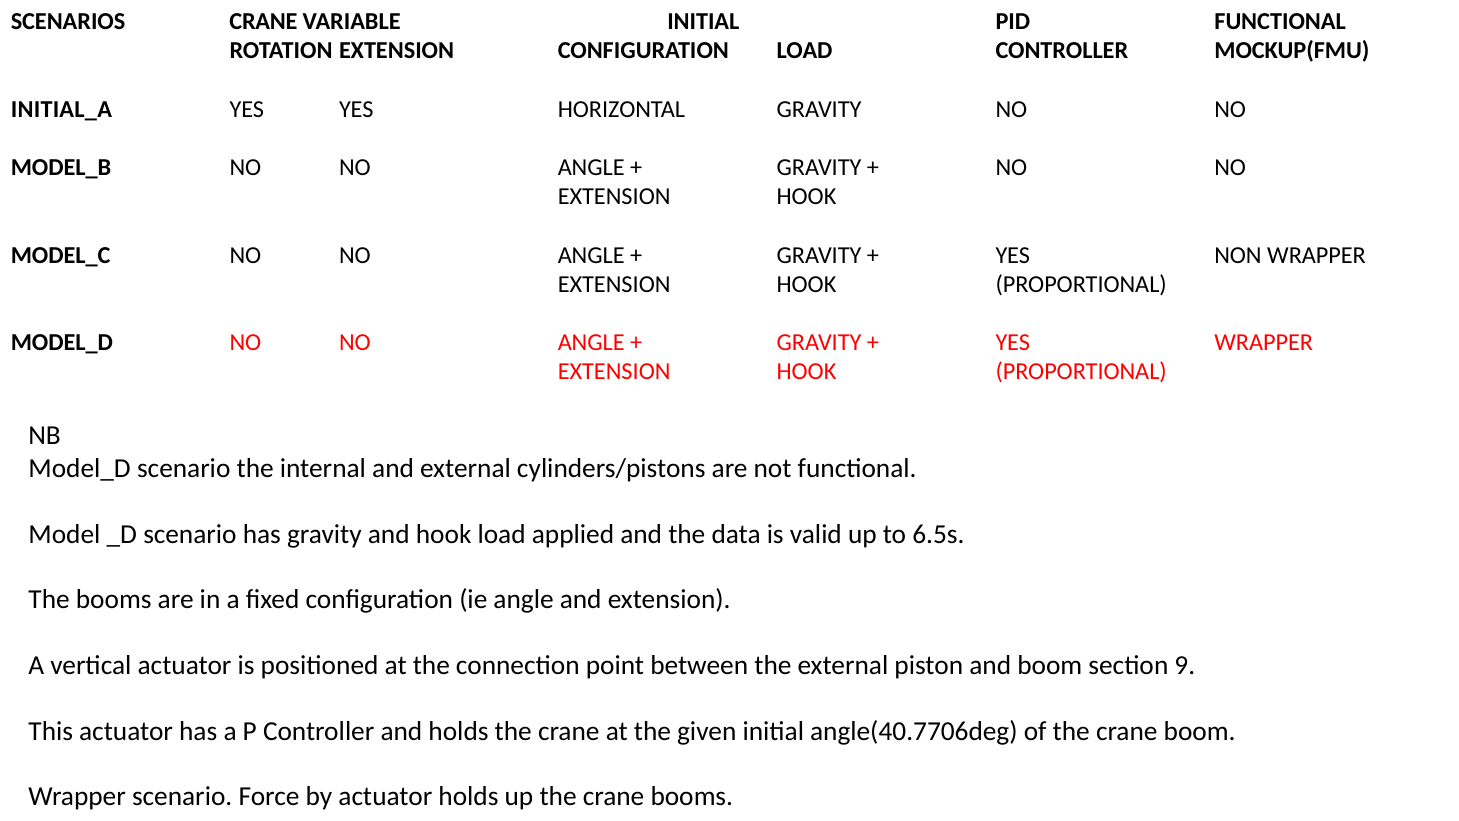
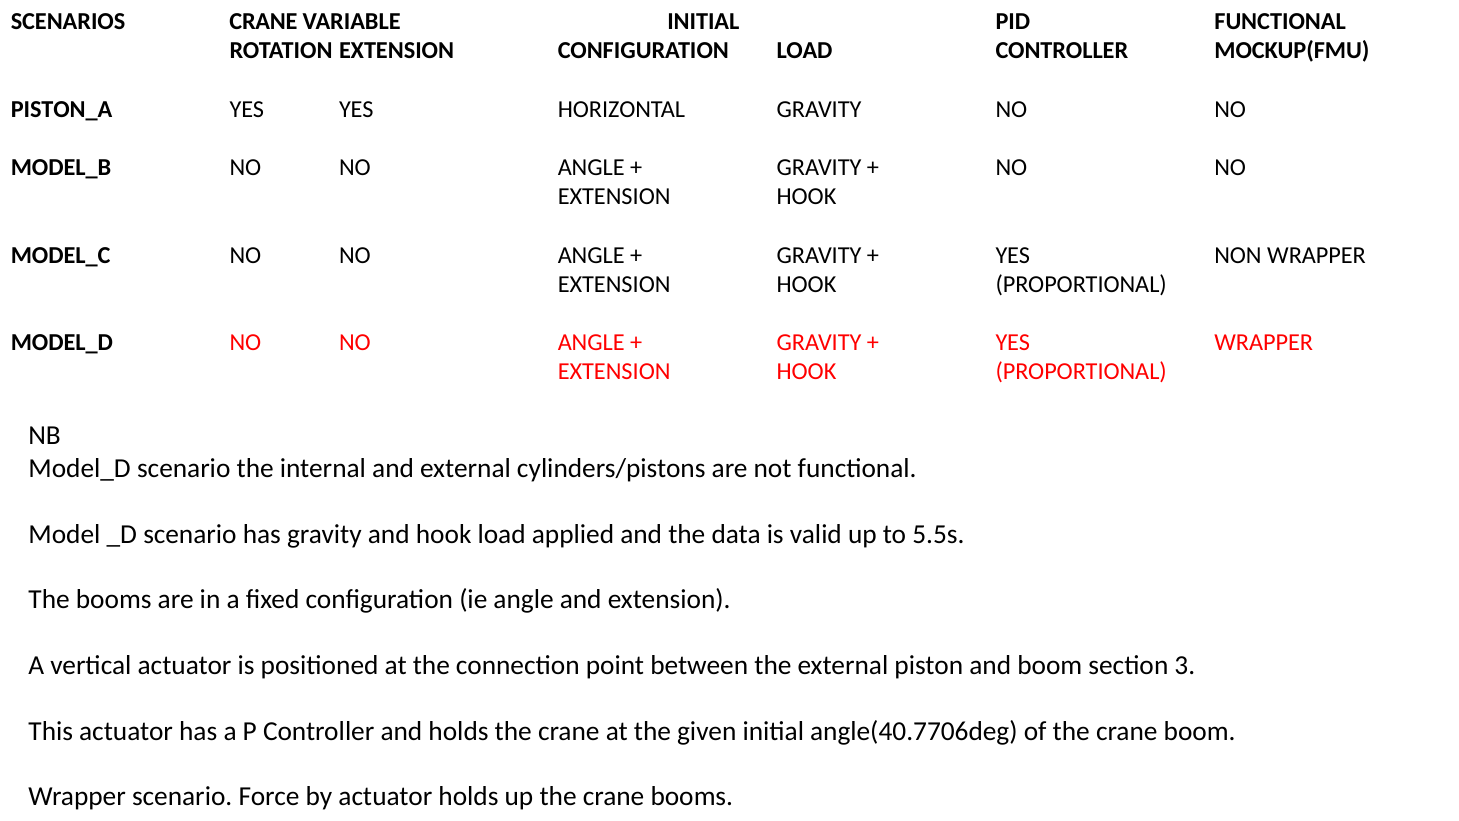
INITIAL_A: INITIAL_A -> PISTON_A (62, 109)
6.5s: 6.5s -> 5.5s (938, 534)
9: 9 -> 3 (1185, 665)
